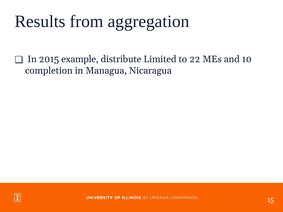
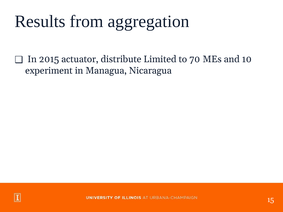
example: example -> actuator (80, 59)
22: 22 -> 70 (195, 59)
completion: completion -> experiment (49, 71)
